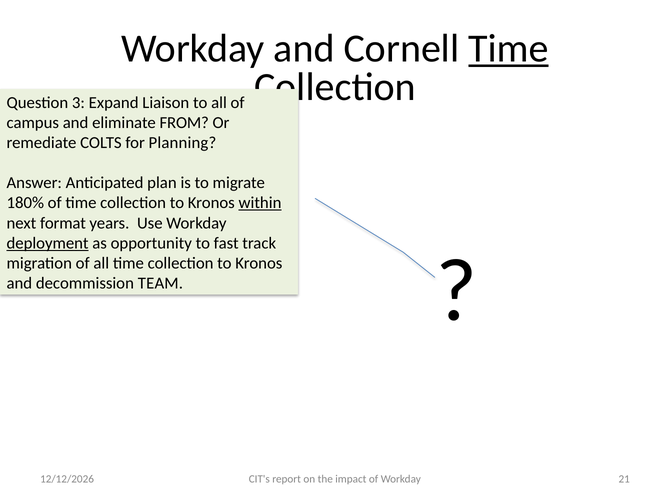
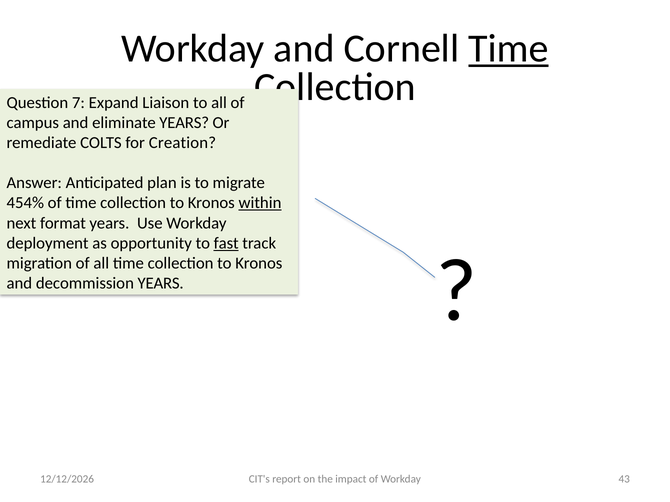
3: 3 -> 7 (78, 103)
eliminate FROM: FROM -> YEARS (184, 123)
Planning: Planning -> Creation (182, 143)
180%: 180% -> 454% (25, 203)
deployment underline: present -> none (48, 243)
fast underline: none -> present (226, 243)
decommission TEAM: TEAM -> YEARS (161, 284)
21: 21 -> 43 (624, 480)
